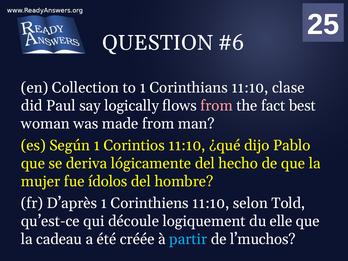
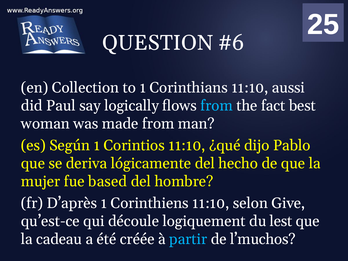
clase: clase -> aussi (288, 88)
from colour: pink -> light blue (217, 106)
ídolos: ídolos -> based (108, 181)
Told: Told -> Give (288, 203)
elle: elle -> lest (281, 221)
